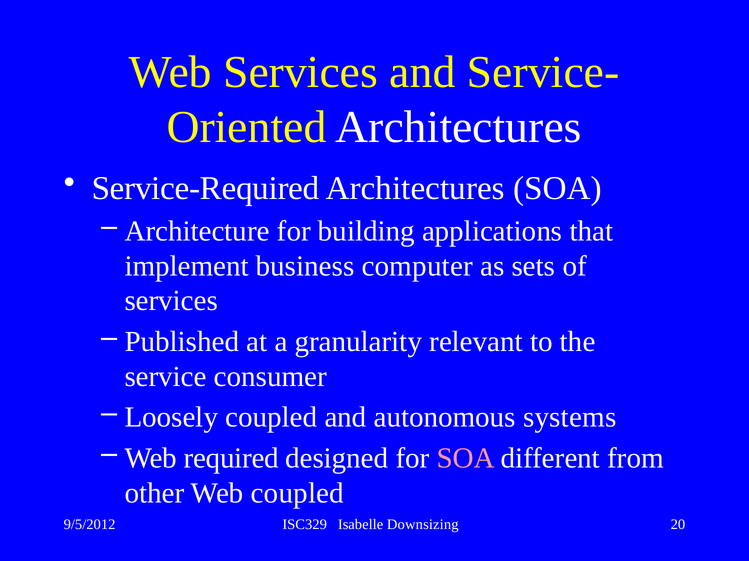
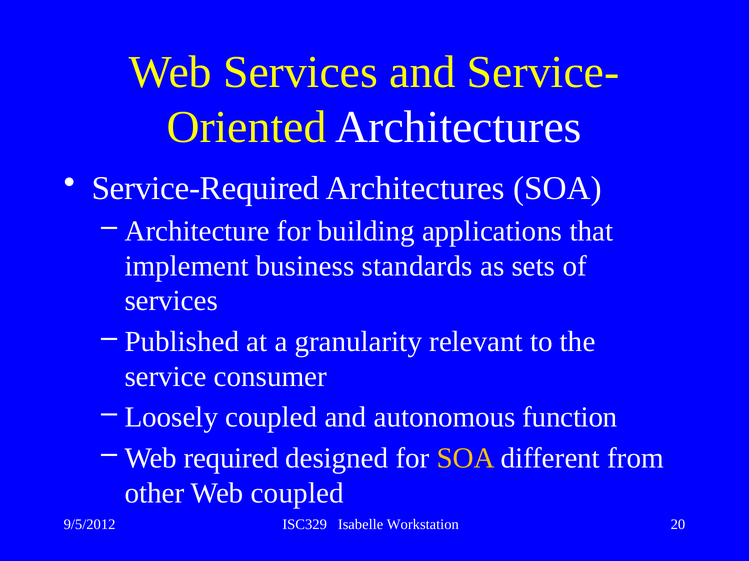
computer: computer -> standards (417, 266)
systems: systems -> function (570, 418)
SOA colour: pink -> yellow (466, 459)
Downsizing: Downsizing -> Workstation (423, 525)
